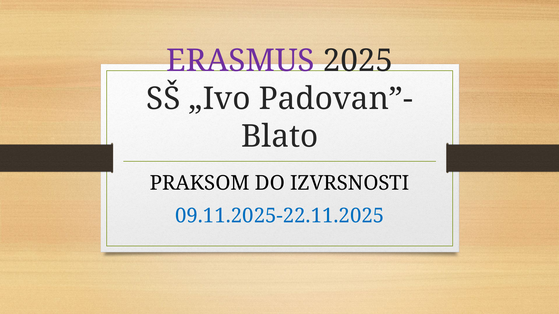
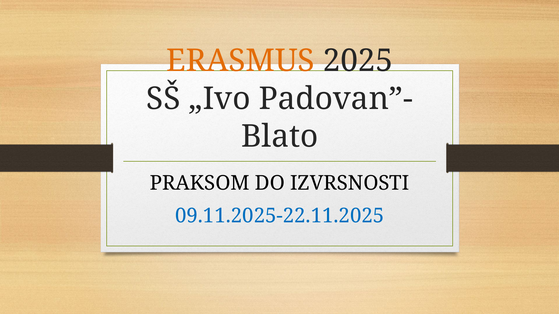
ERASMUS colour: purple -> orange (240, 61)
